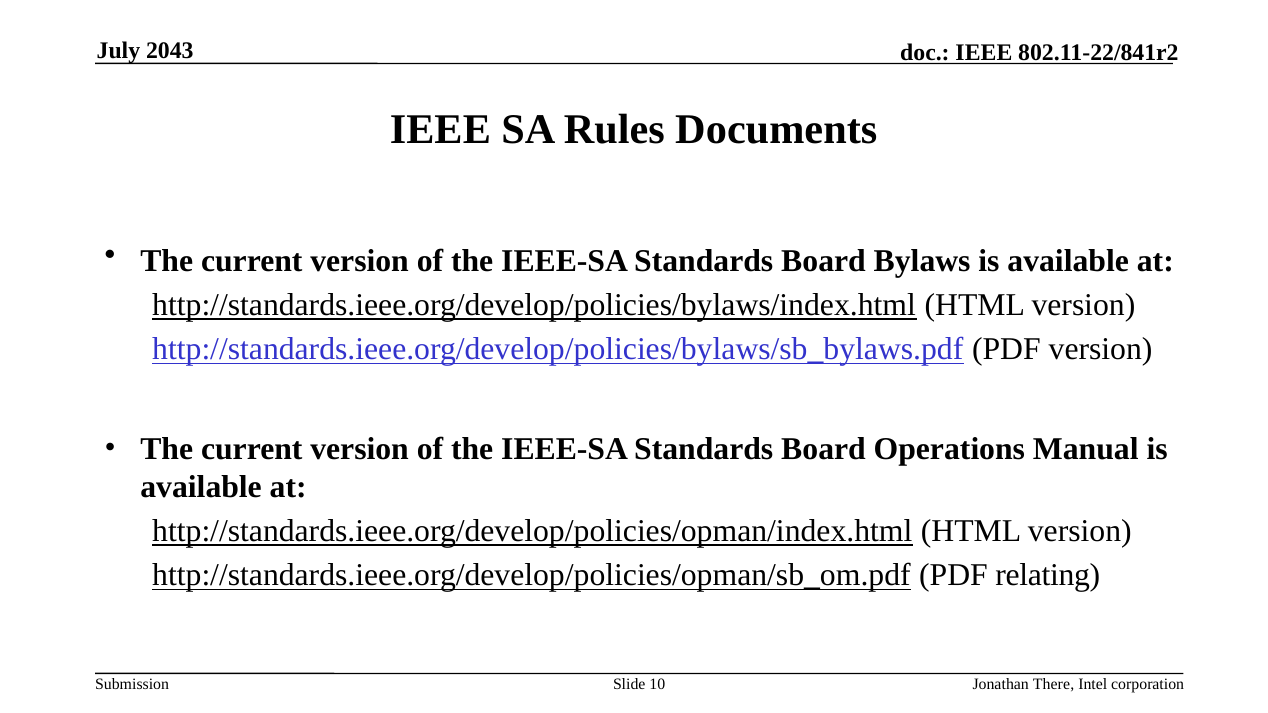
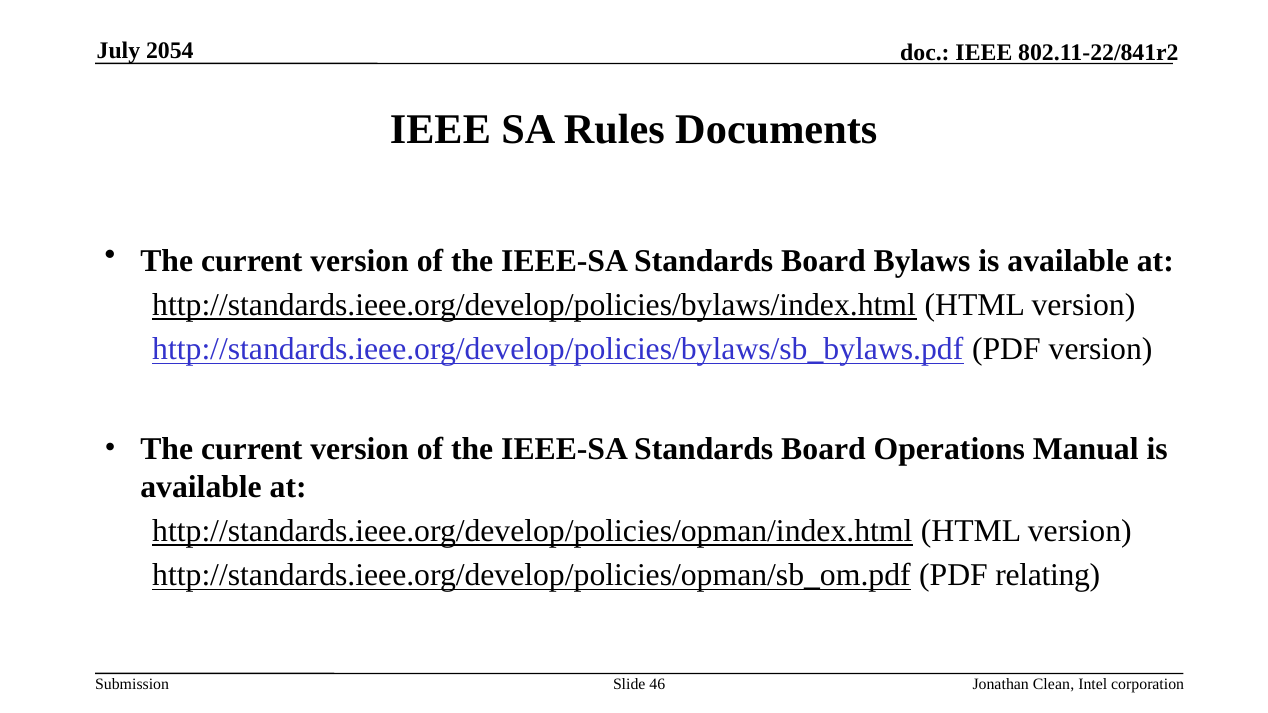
2043: 2043 -> 2054 (170, 50)
10: 10 -> 46 (657, 684)
There: There -> Clean (1054, 684)
